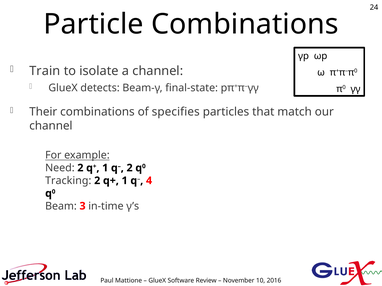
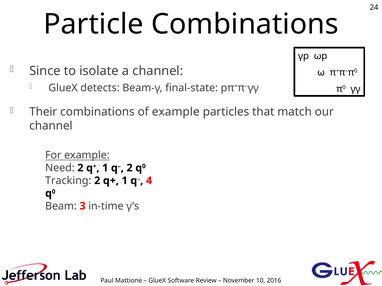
Train: Train -> Since (45, 71)
of specifies: specifies -> example (176, 112)
